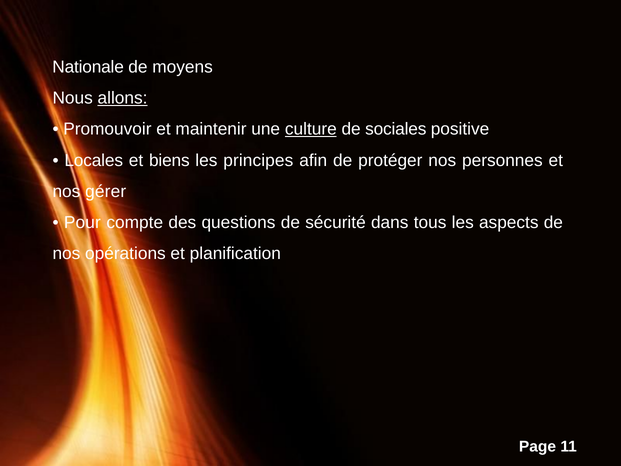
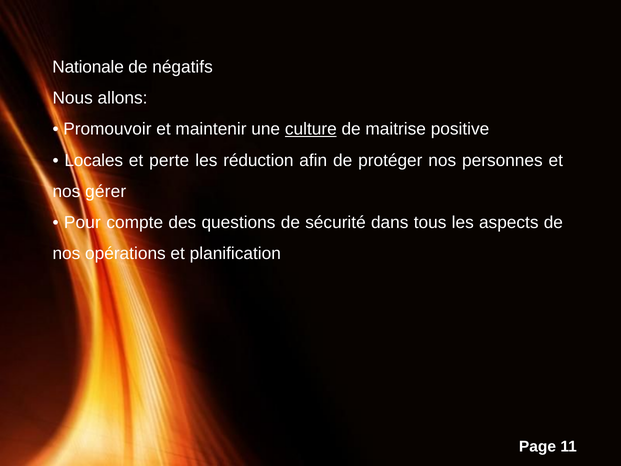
moyens: moyens -> négatifs (183, 67)
allons underline: present -> none (123, 98)
sociales: sociales -> maitrise (396, 129)
biens: biens -> perte (169, 160)
principes: principes -> réduction (258, 160)
